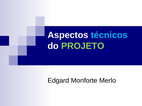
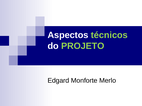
técnicos colour: light blue -> light green (109, 35)
